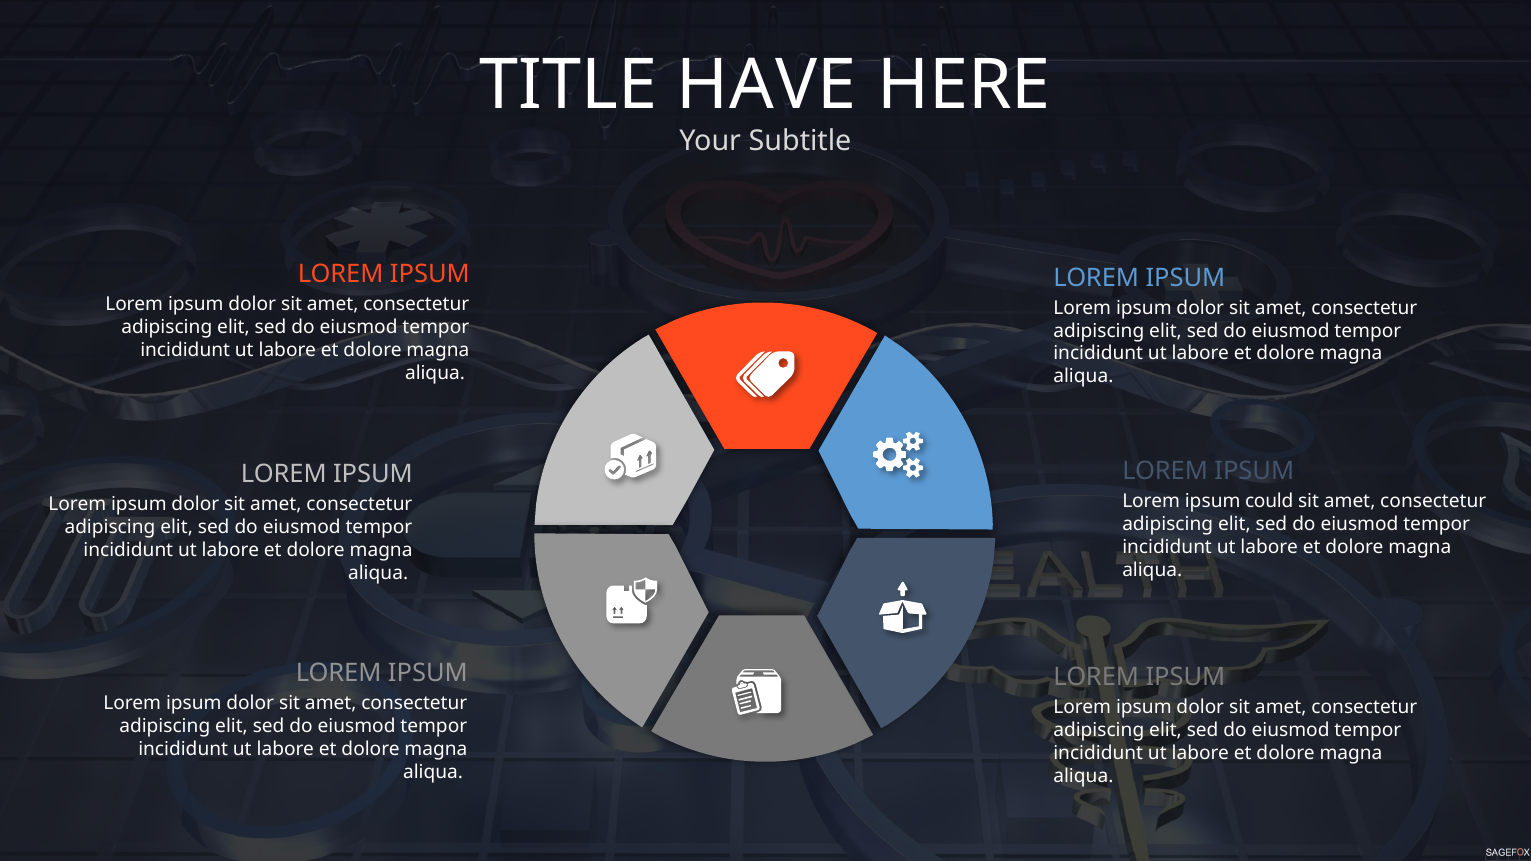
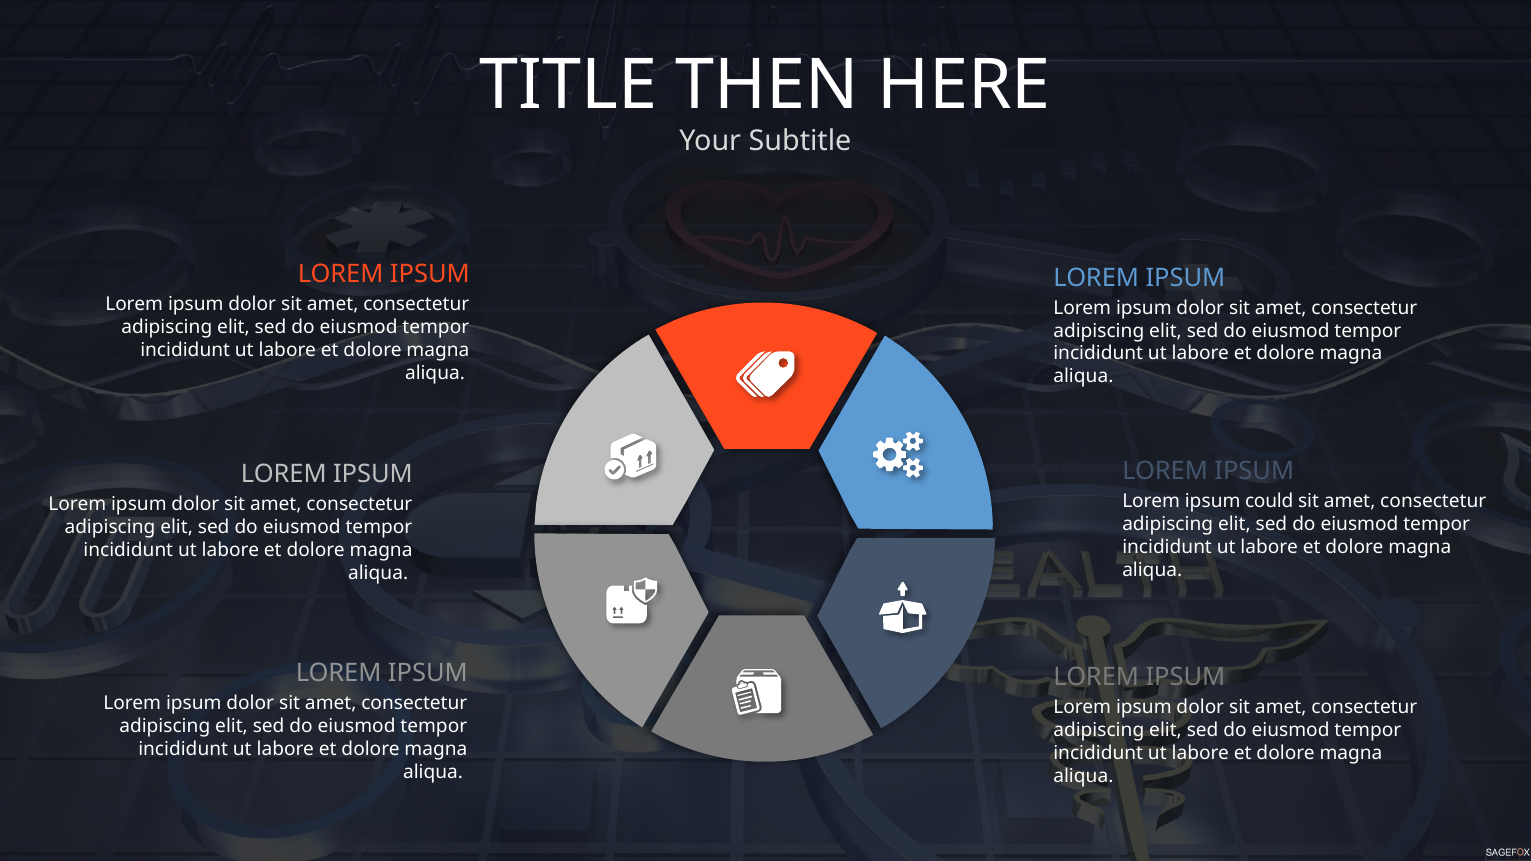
HAVE: HAVE -> THEN (767, 85)
